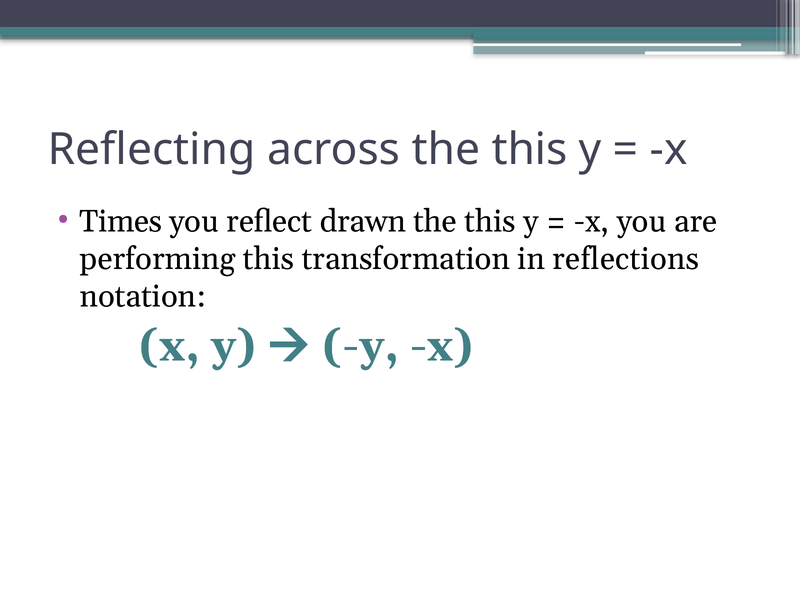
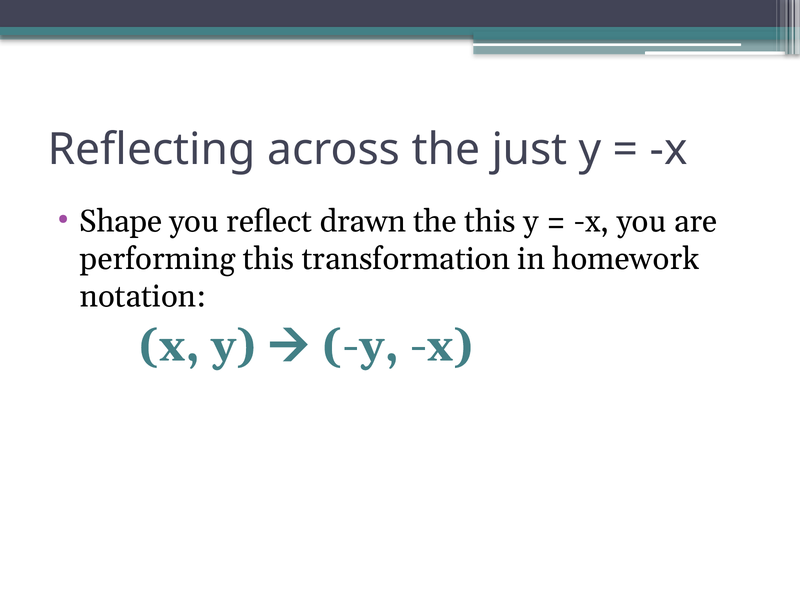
across the this: this -> just (530, 150)
Times: Times -> Shape (121, 222)
reflections: reflections -> homework (626, 259)
